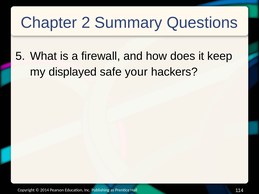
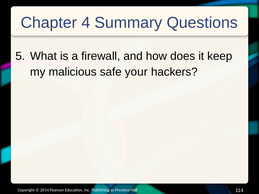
2: 2 -> 4 (86, 23)
displayed: displayed -> malicious (73, 72)
